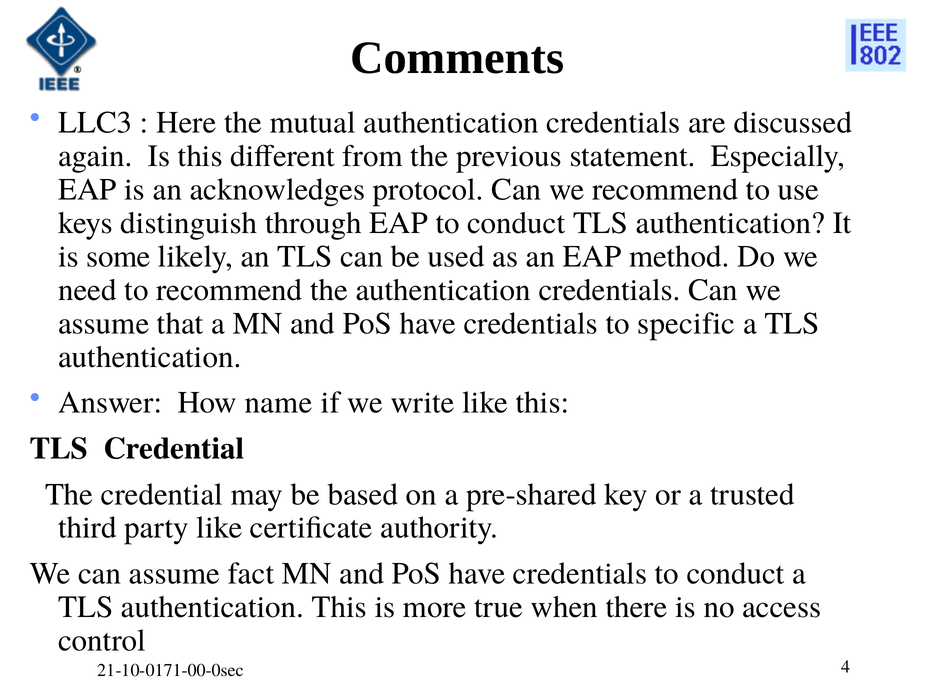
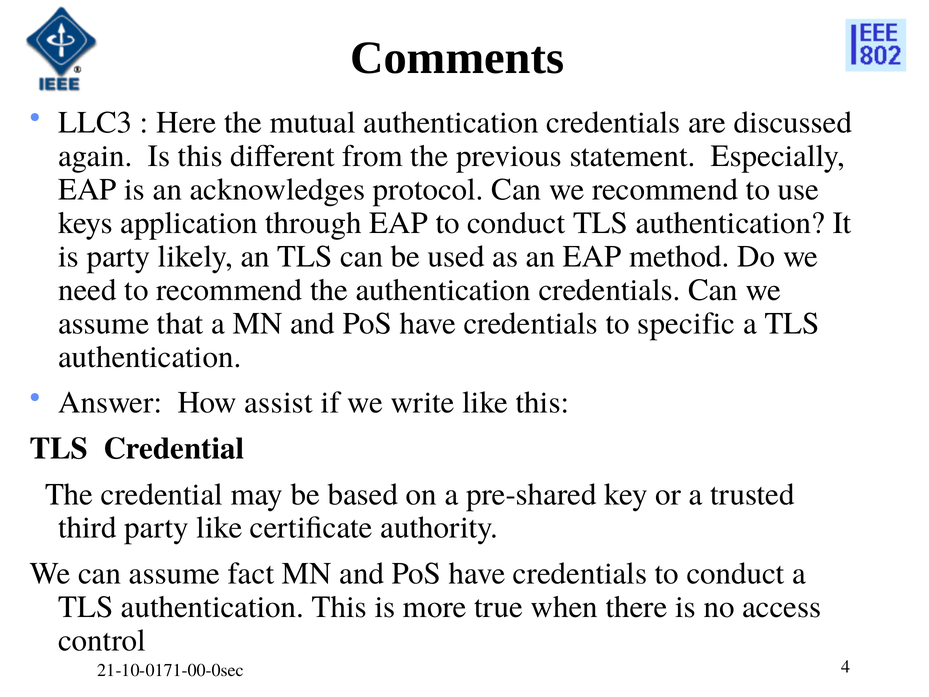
distinguish: distinguish -> application (189, 223)
is some: some -> party (118, 256)
name: name -> assist (279, 402)
